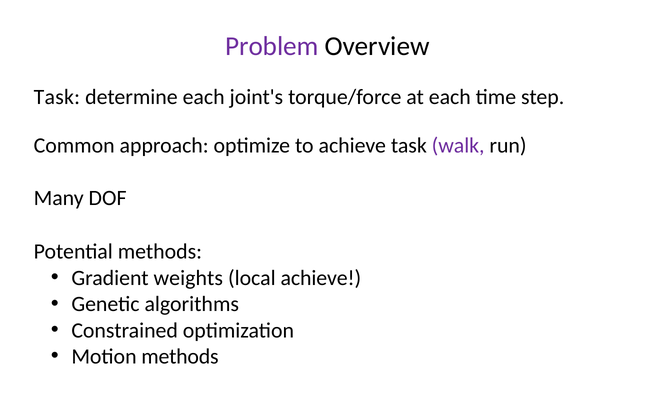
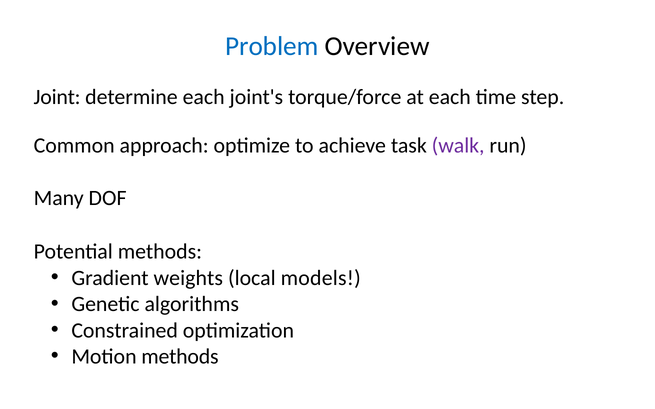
Problem colour: purple -> blue (272, 46)
Task: Task -> Joint (57, 97)
local achieve: achieve -> models (321, 278)
